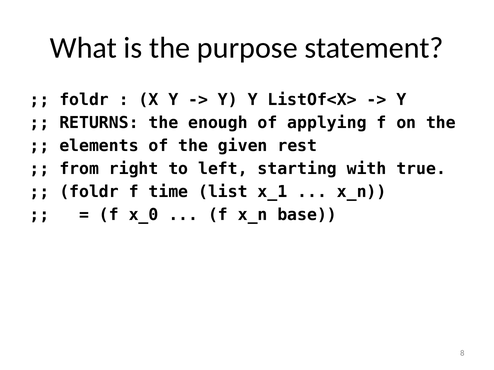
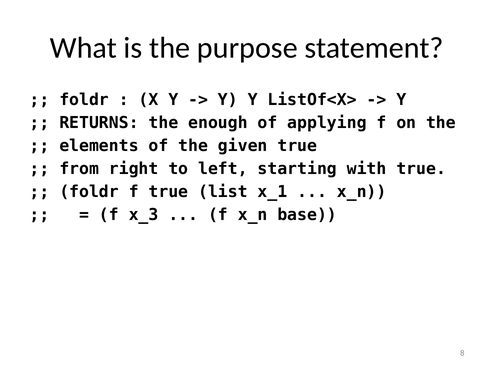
given rest: rest -> true (297, 146)
f time: time -> true (168, 192)
x_0: x_0 -> x_3 (144, 215)
